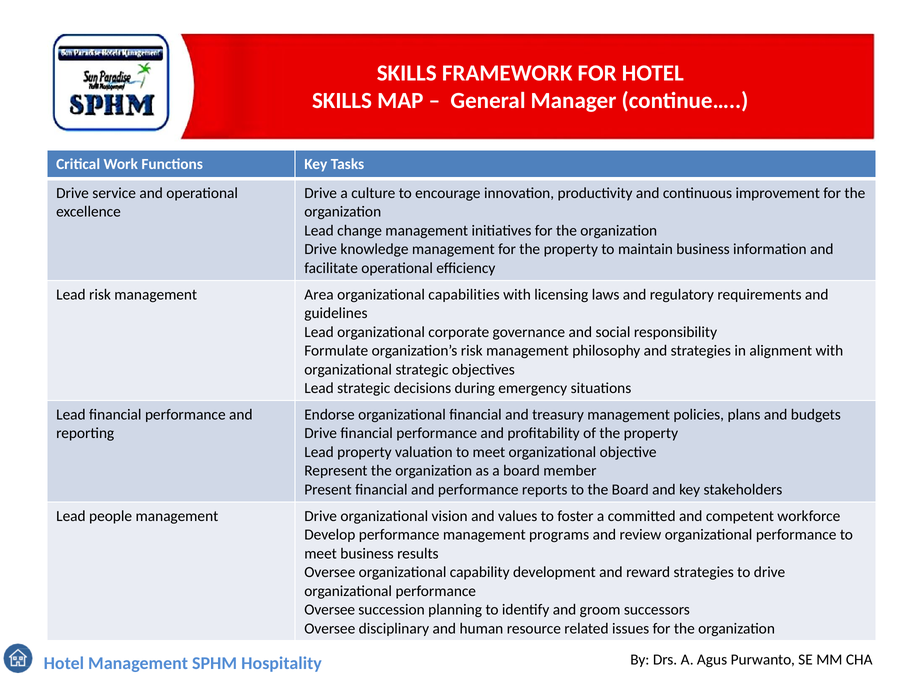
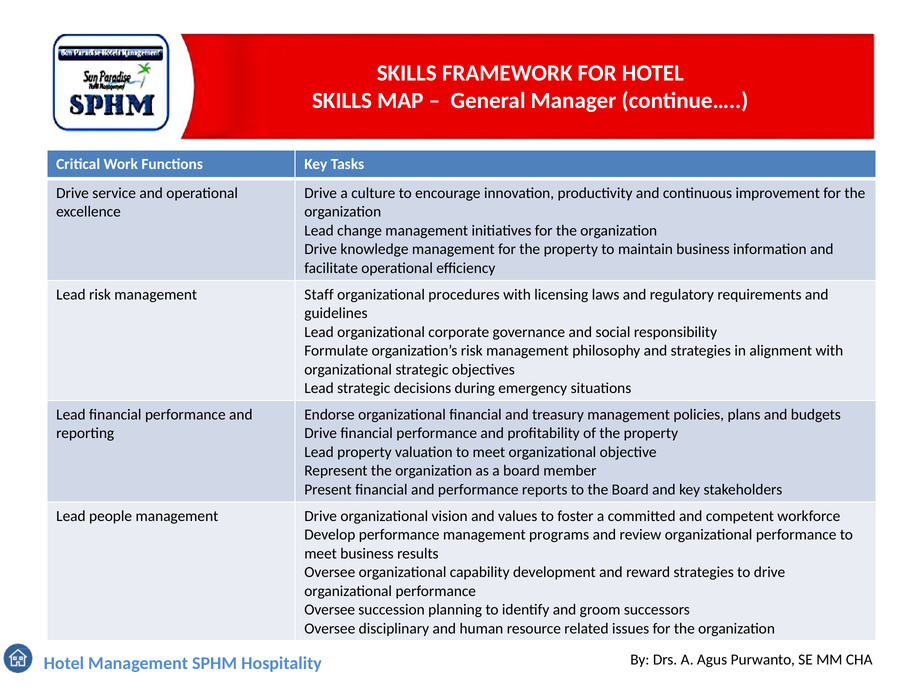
Area: Area -> Staff (319, 294)
capabilities: capabilities -> procedures (464, 294)
